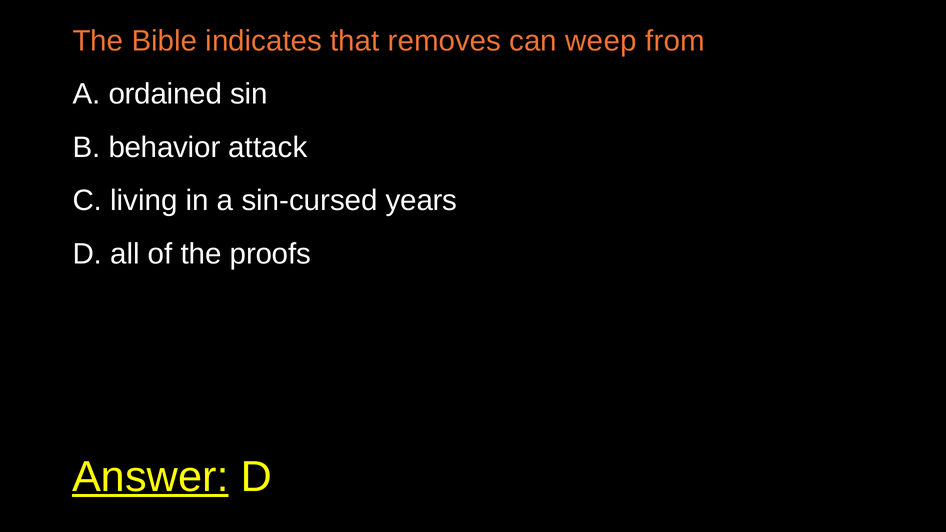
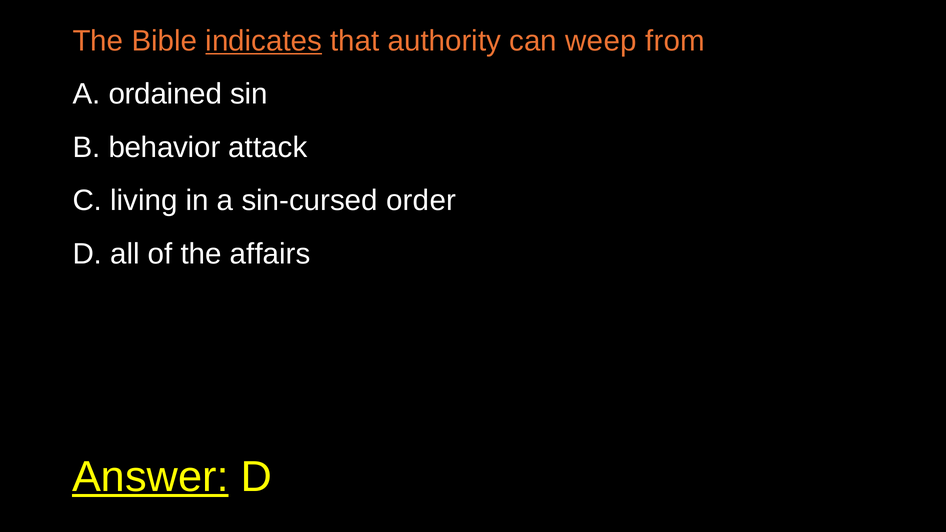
indicates underline: none -> present (264, 41)
removes: removes -> authority (444, 41)
years: years -> order (421, 201)
proofs: proofs -> affairs (270, 254)
